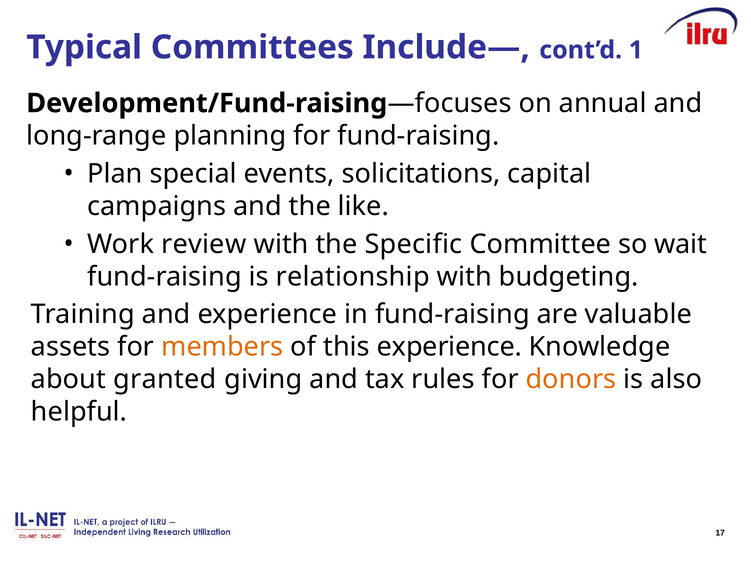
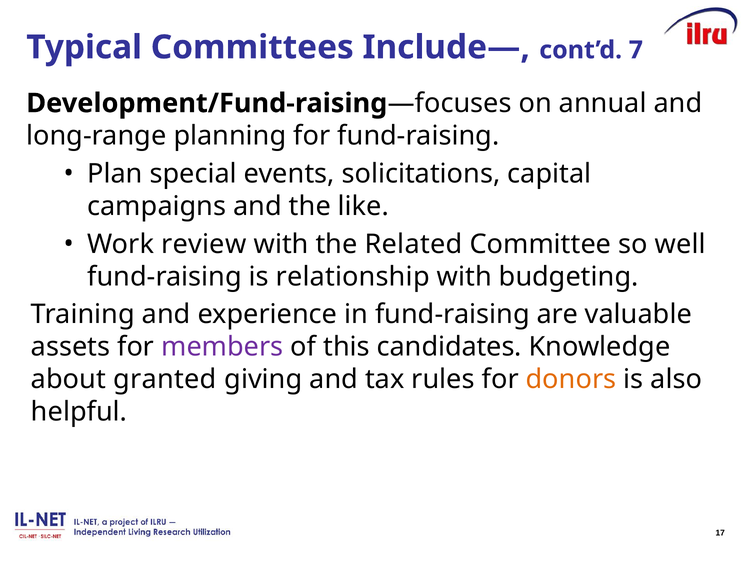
1: 1 -> 7 (636, 50)
Specific: Specific -> Related (413, 244)
wait: wait -> well (680, 244)
members colour: orange -> purple (222, 347)
this experience: experience -> candidates (449, 347)
